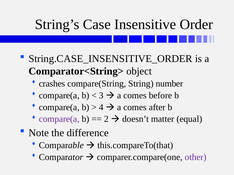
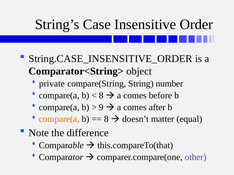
crashes: crashes -> private (52, 84)
3: 3 -> 8 (101, 96)
4: 4 -> 9 (101, 107)
compare(a colour: purple -> orange (59, 119)
2: 2 -> 8 (106, 119)
